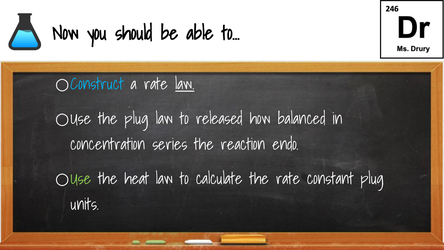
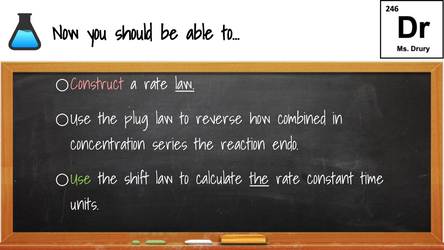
Construct colour: light blue -> pink (97, 84)
released: released -> reverse (219, 119)
balanced: balanced -> combined (302, 119)
heat: heat -> shift (137, 179)
the underline: none -> present (259, 179)
constant plug: plug -> time (372, 179)
